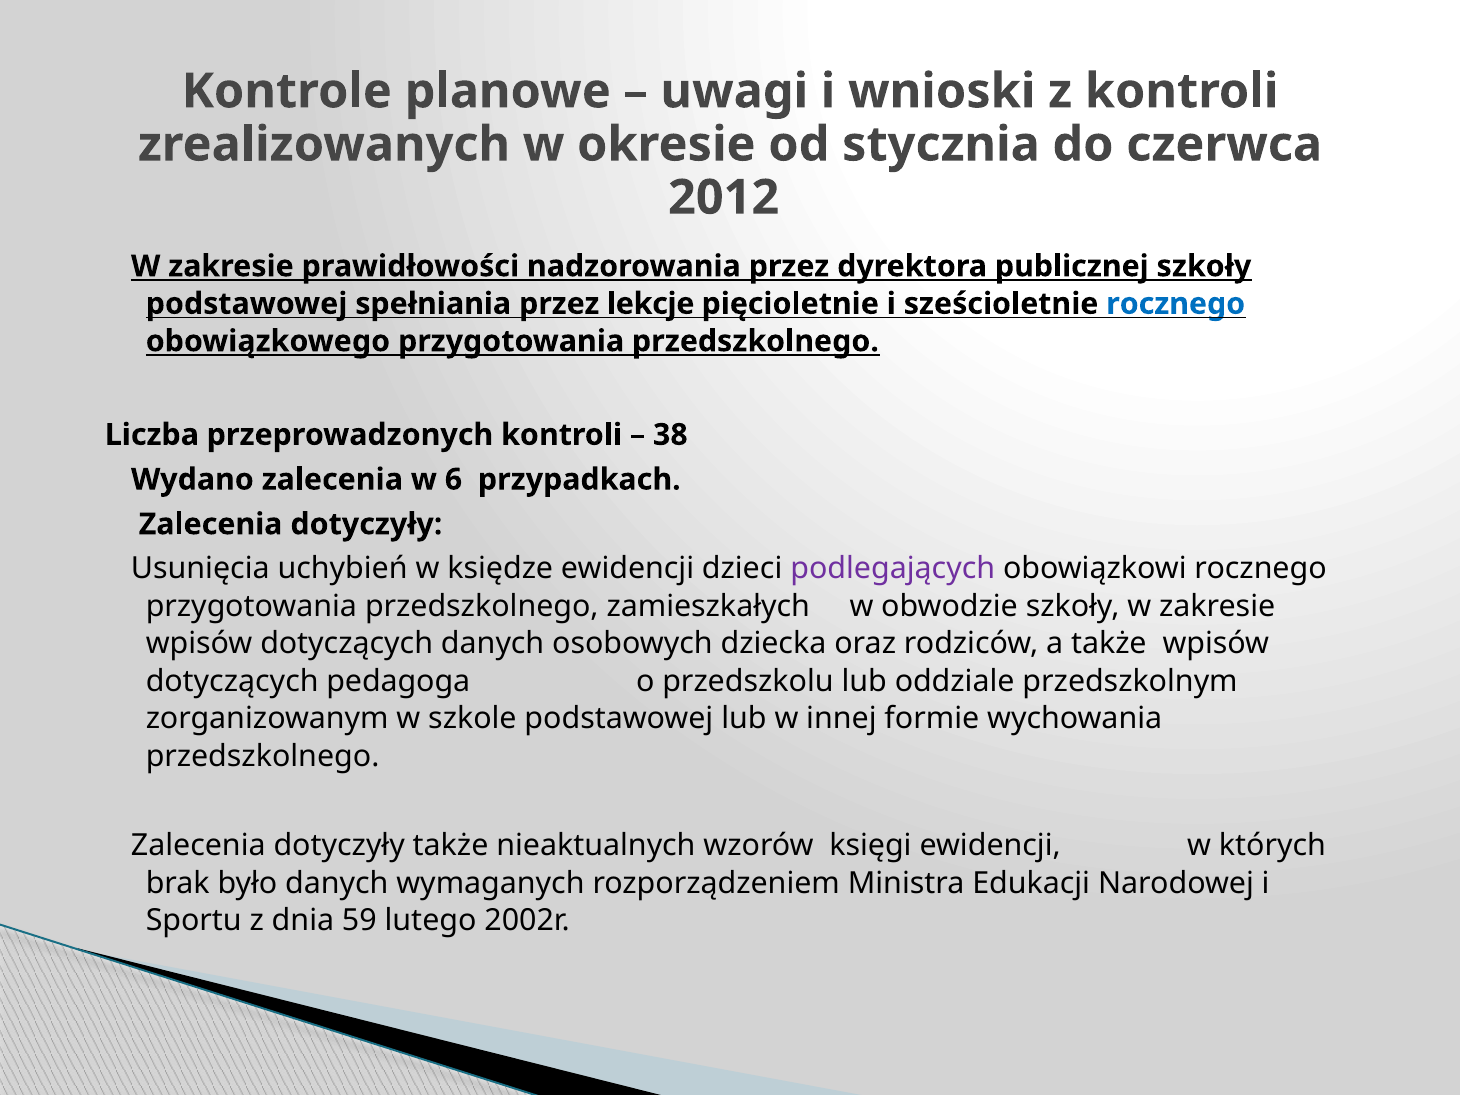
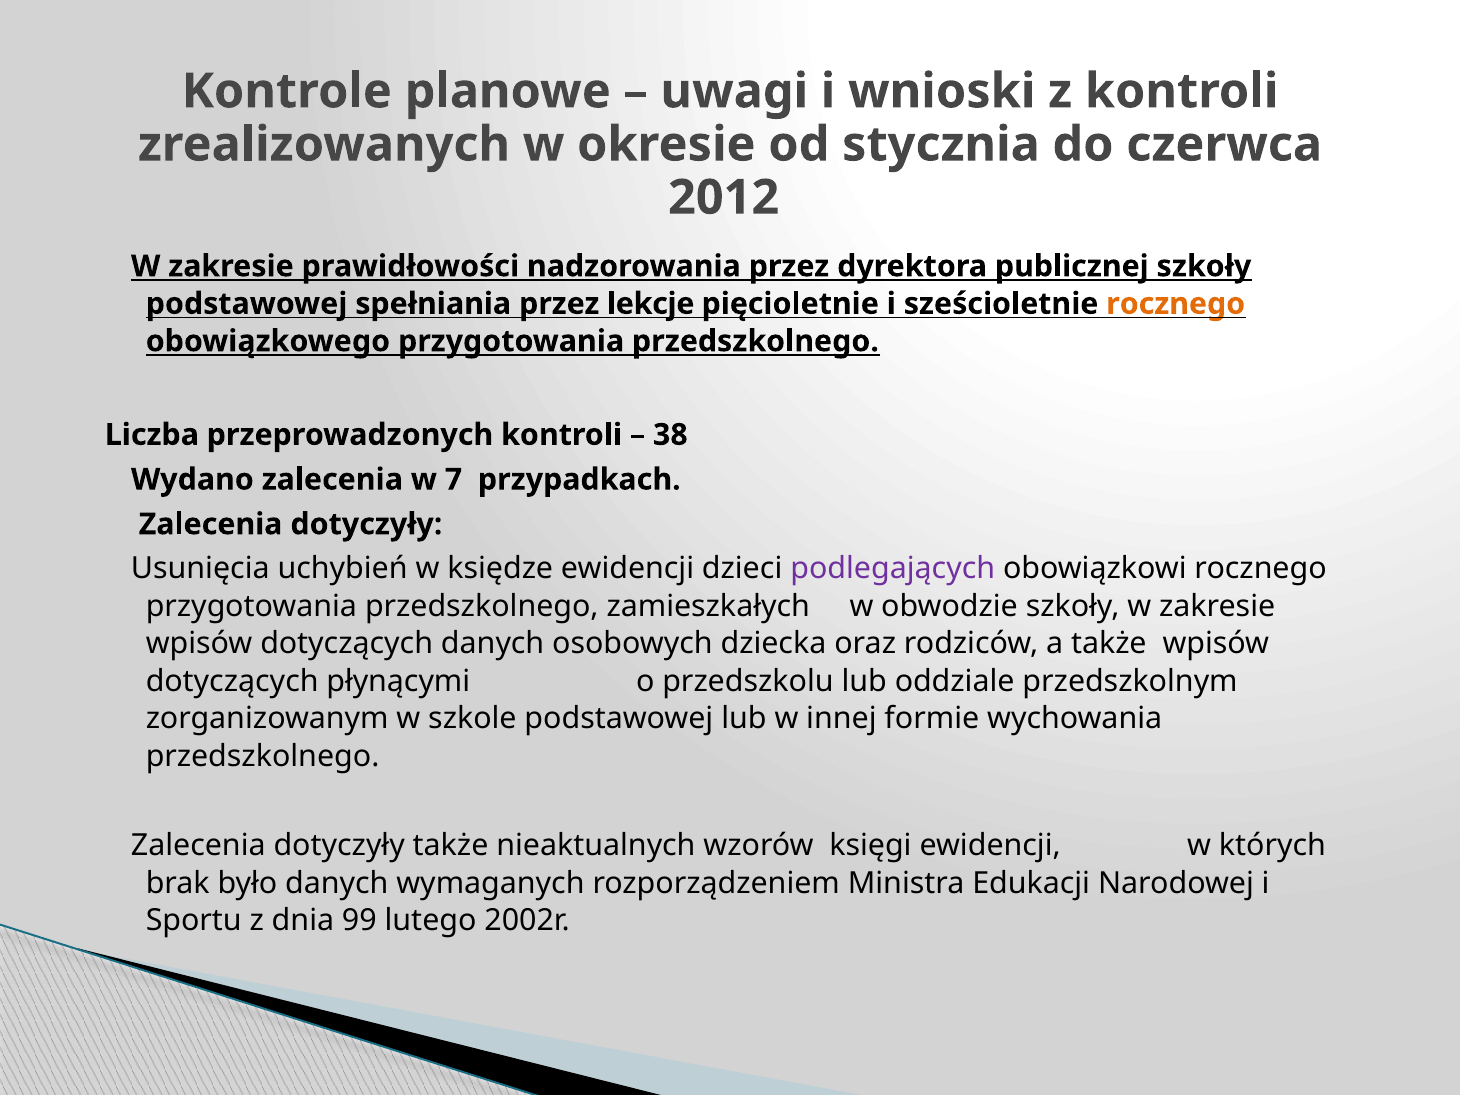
rocznego colour: blue -> orange (1176, 304)
6: 6 -> 7 (454, 480)
pedagoga: pedagoga -> płynącymi (398, 681)
59: 59 -> 99 (359, 921)
